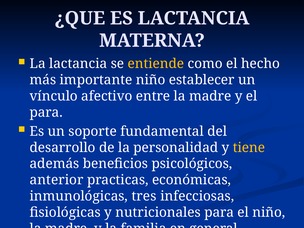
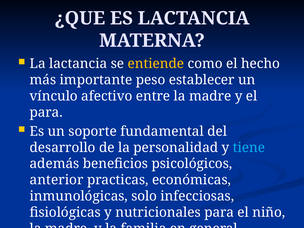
importante niño: niño -> peso (151, 80)
tiene colour: yellow -> light blue (249, 148)
tres: tres -> solo (144, 196)
